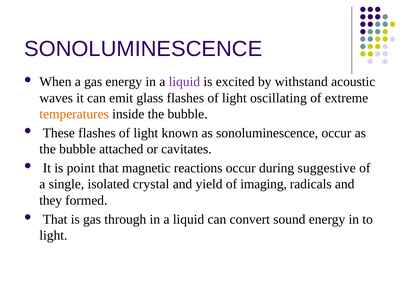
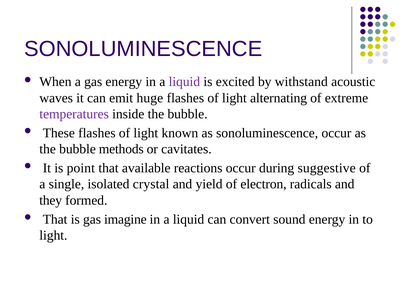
glass: glass -> huge (150, 98)
oscillating: oscillating -> alternating (279, 98)
temperatures colour: orange -> purple (74, 114)
attached: attached -> methods (121, 149)
magnetic: magnetic -> available (146, 168)
imaging: imaging -> electron (264, 184)
through: through -> imagine (125, 219)
